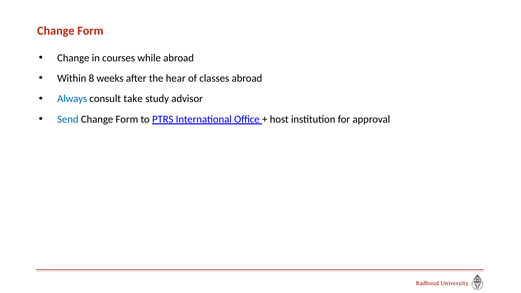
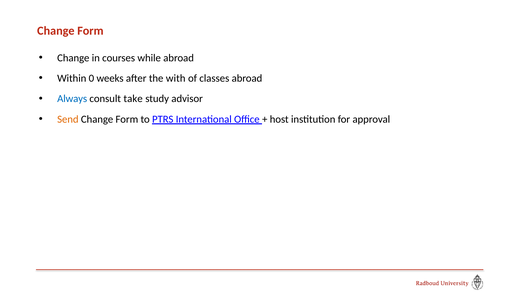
8: 8 -> 0 (91, 78)
hear: hear -> with (176, 78)
Send colour: blue -> orange (68, 119)
